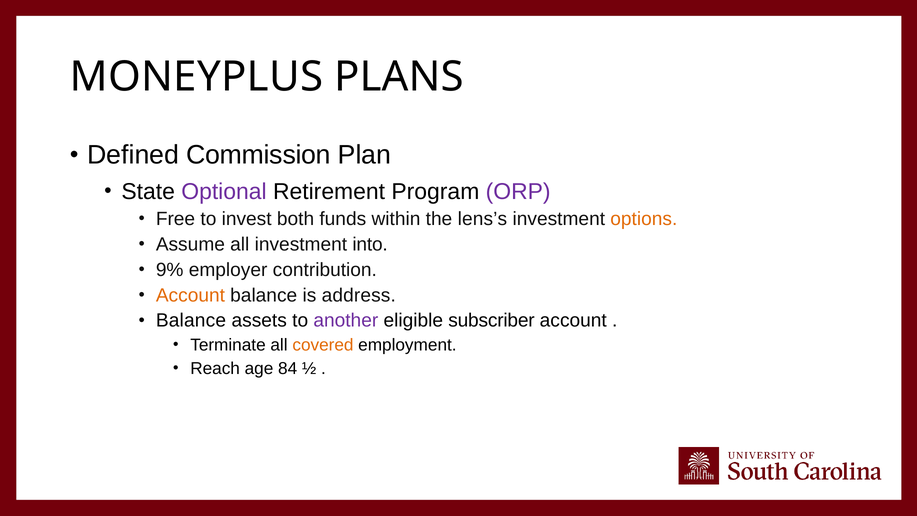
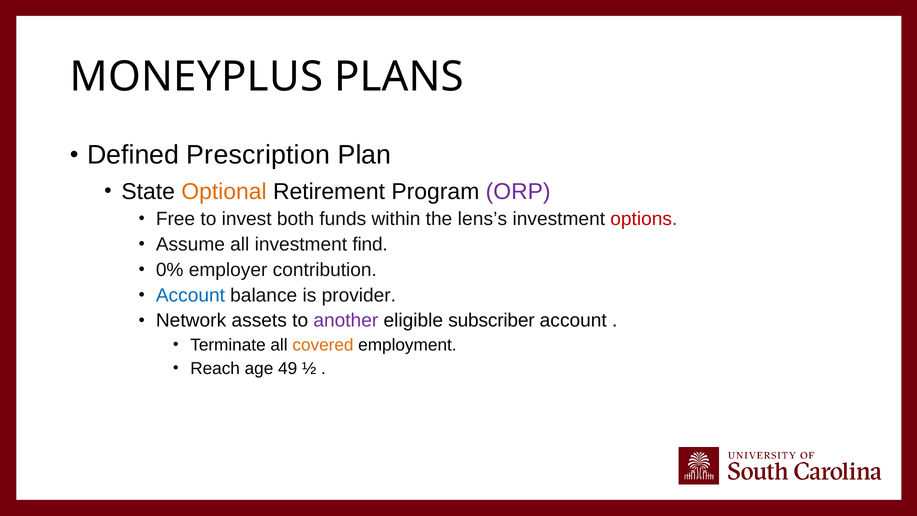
Commission: Commission -> Prescription (258, 155)
Optional colour: purple -> orange (224, 191)
options colour: orange -> red (644, 219)
into: into -> find (370, 244)
9%: 9% -> 0% (170, 270)
Account colour: orange -> blue (190, 295)
address: address -> provider (359, 295)
Balance: Balance -> Network (191, 321)
84: 84 -> 49 (288, 368)
